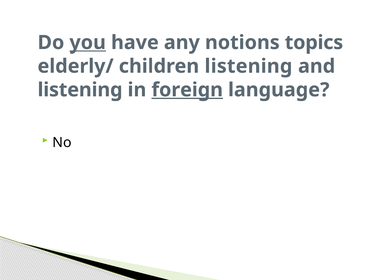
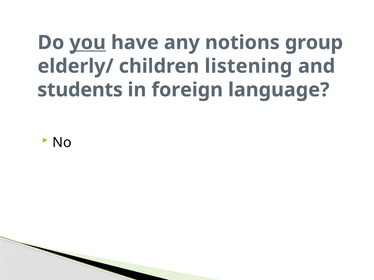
topics: topics -> group (314, 43)
listening: listening -> students (80, 90)
foreign underline: present -> none (187, 90)
